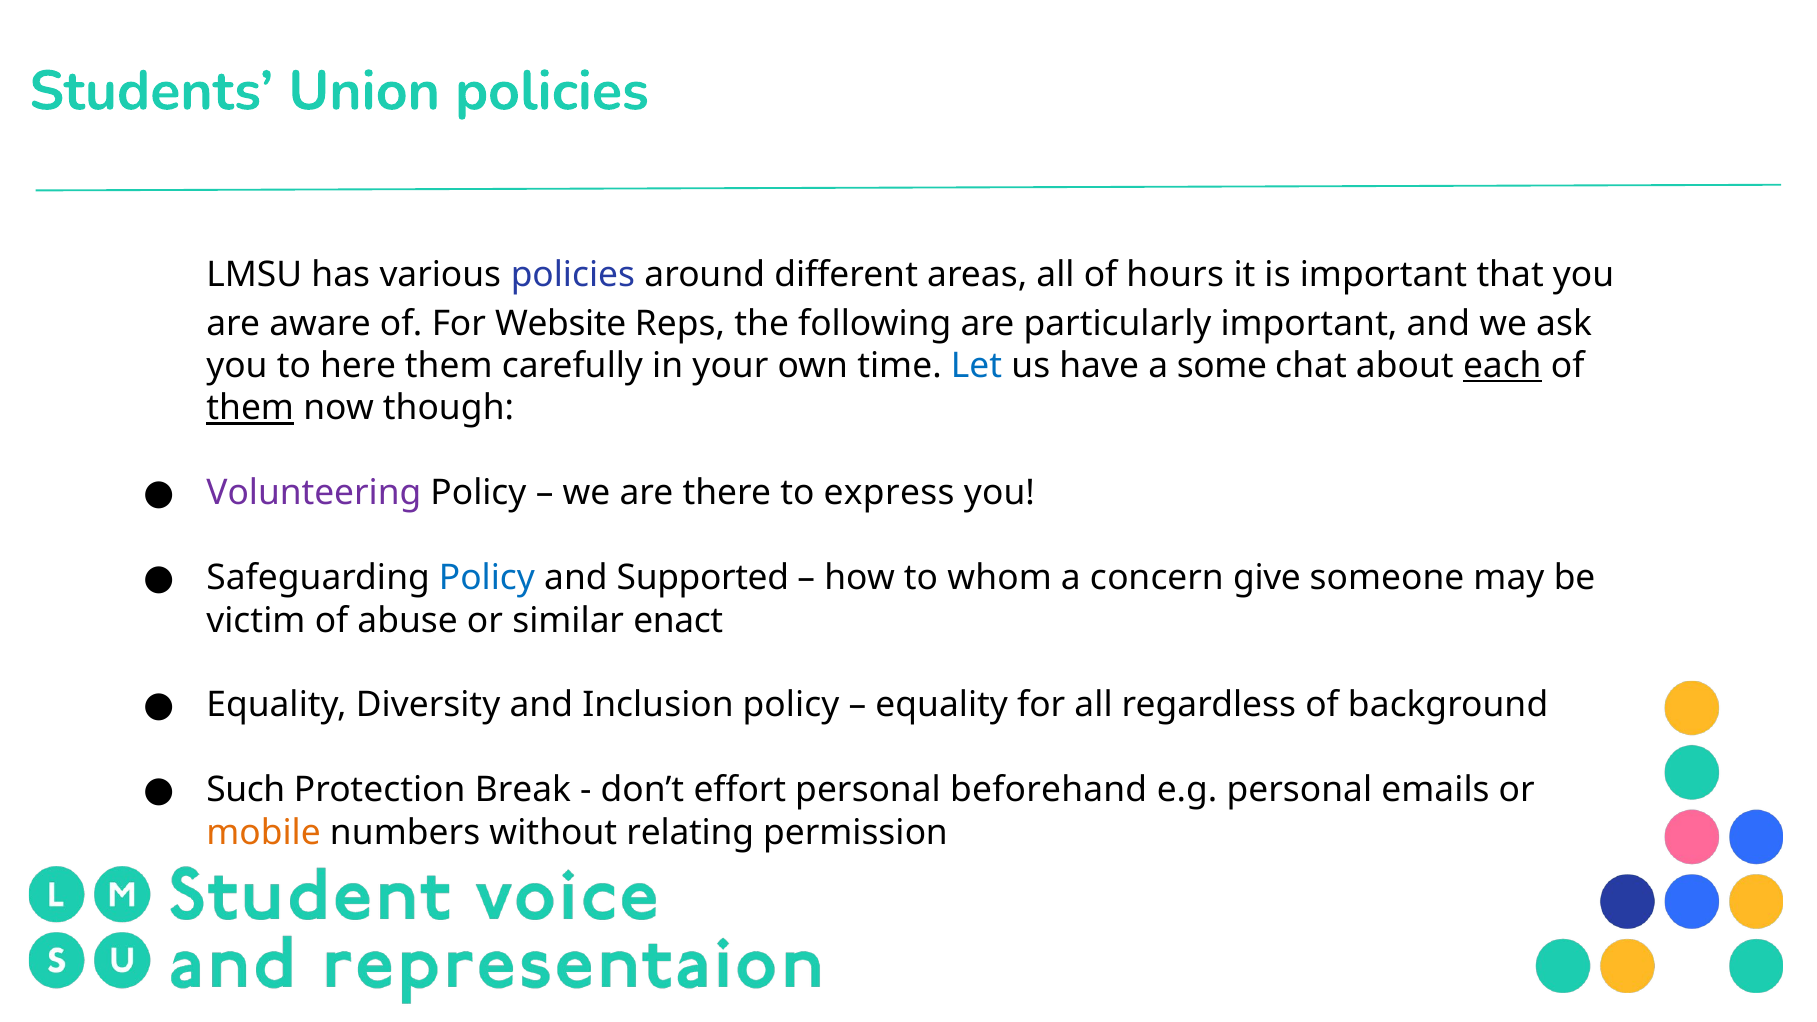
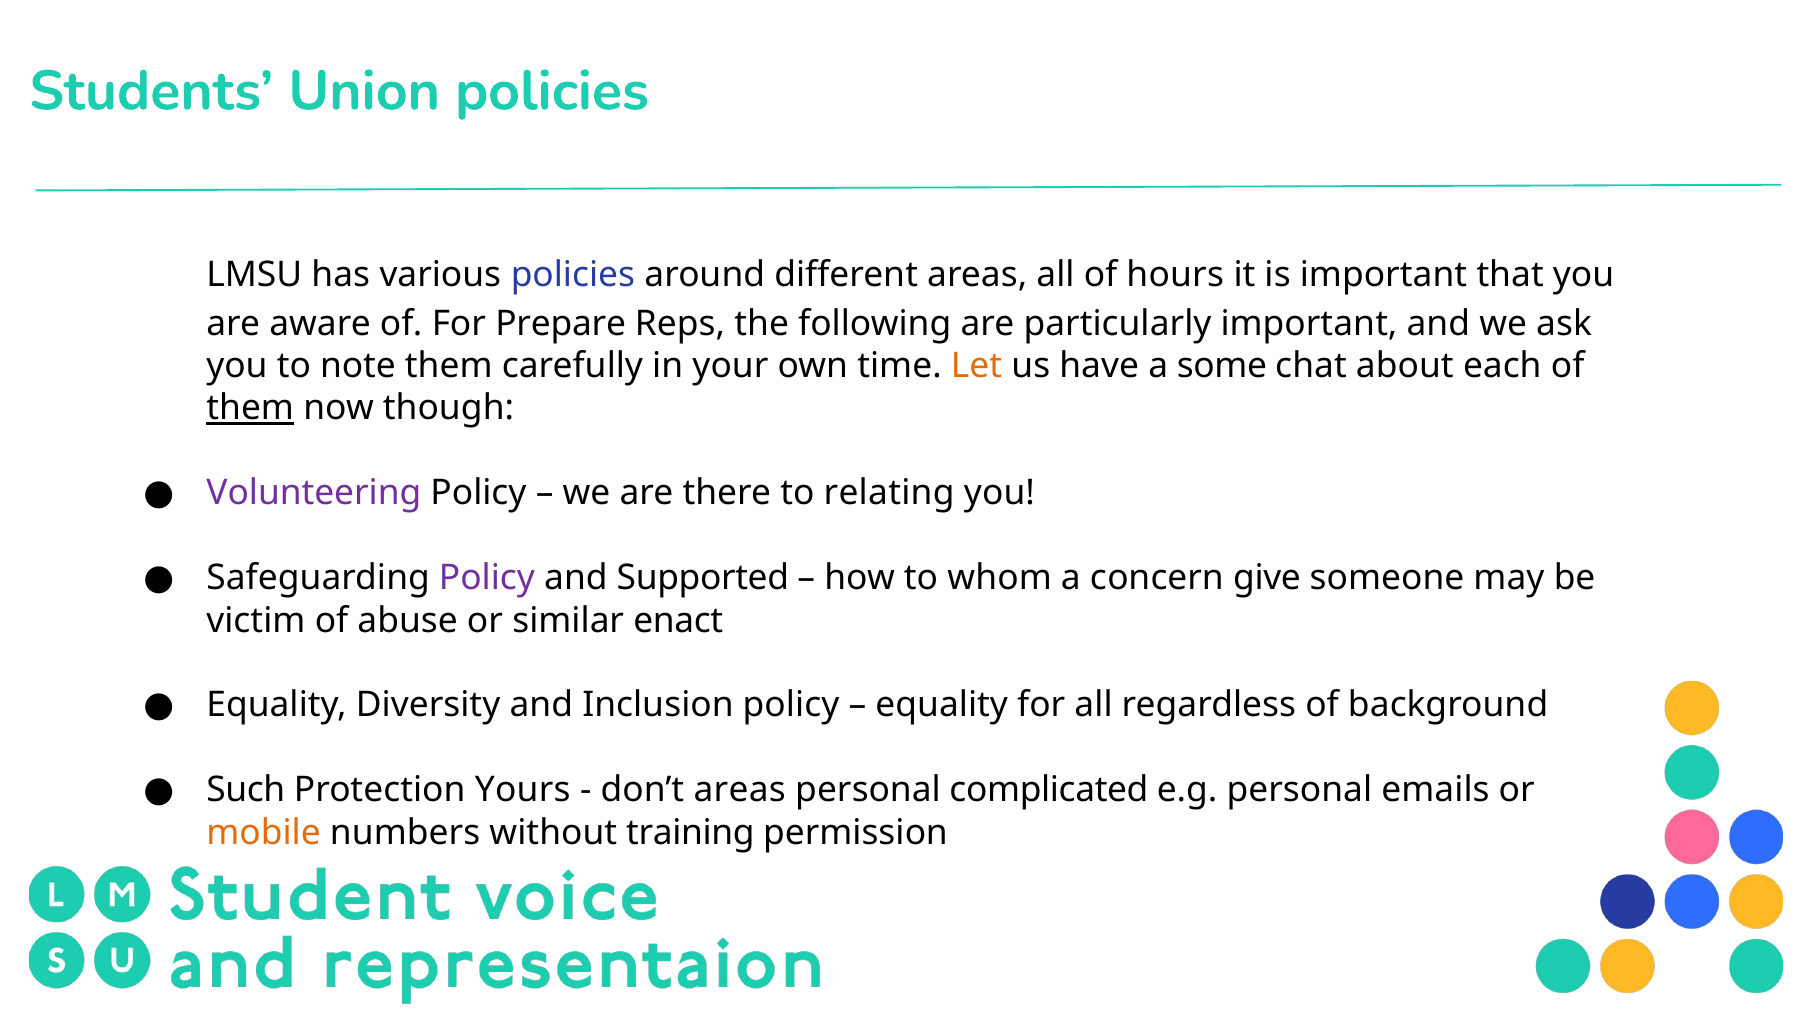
Website: Website -> Prepare (561, 323)
here: here -> note (358, 366)
Let colour: blue -> orange (976, 366)
each underline: present -> none (1502, 366)
express: express -> relating (889, 493)
Policy colour: blue -> purple (487, 578)
Break: Break -> Yours (523, 790)
don’t effort: effort -> areas (740, 790)
beforehand: beforehand -> complicated (1049, 790)
relating: relating -> training (690, 833)
